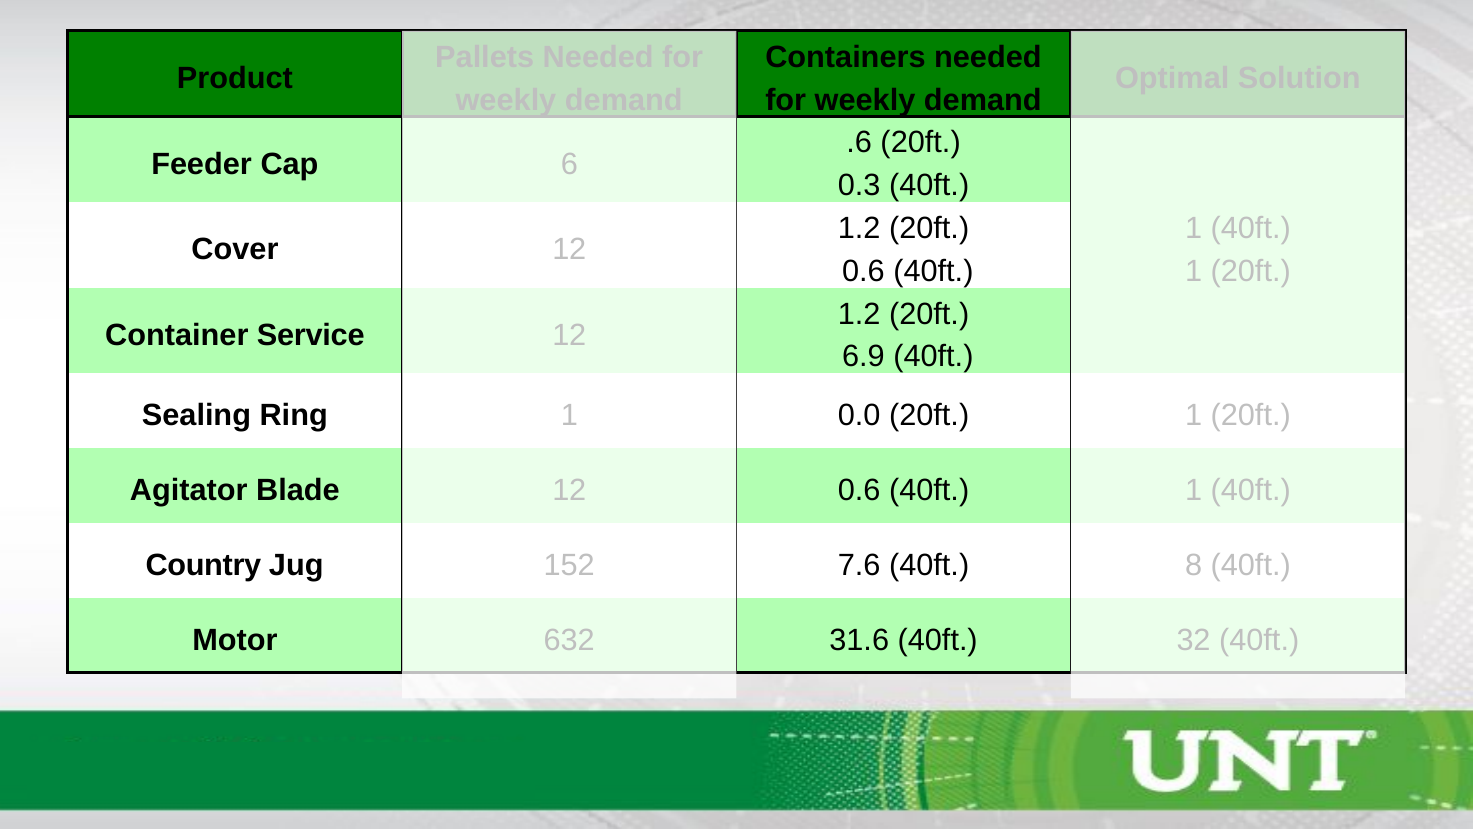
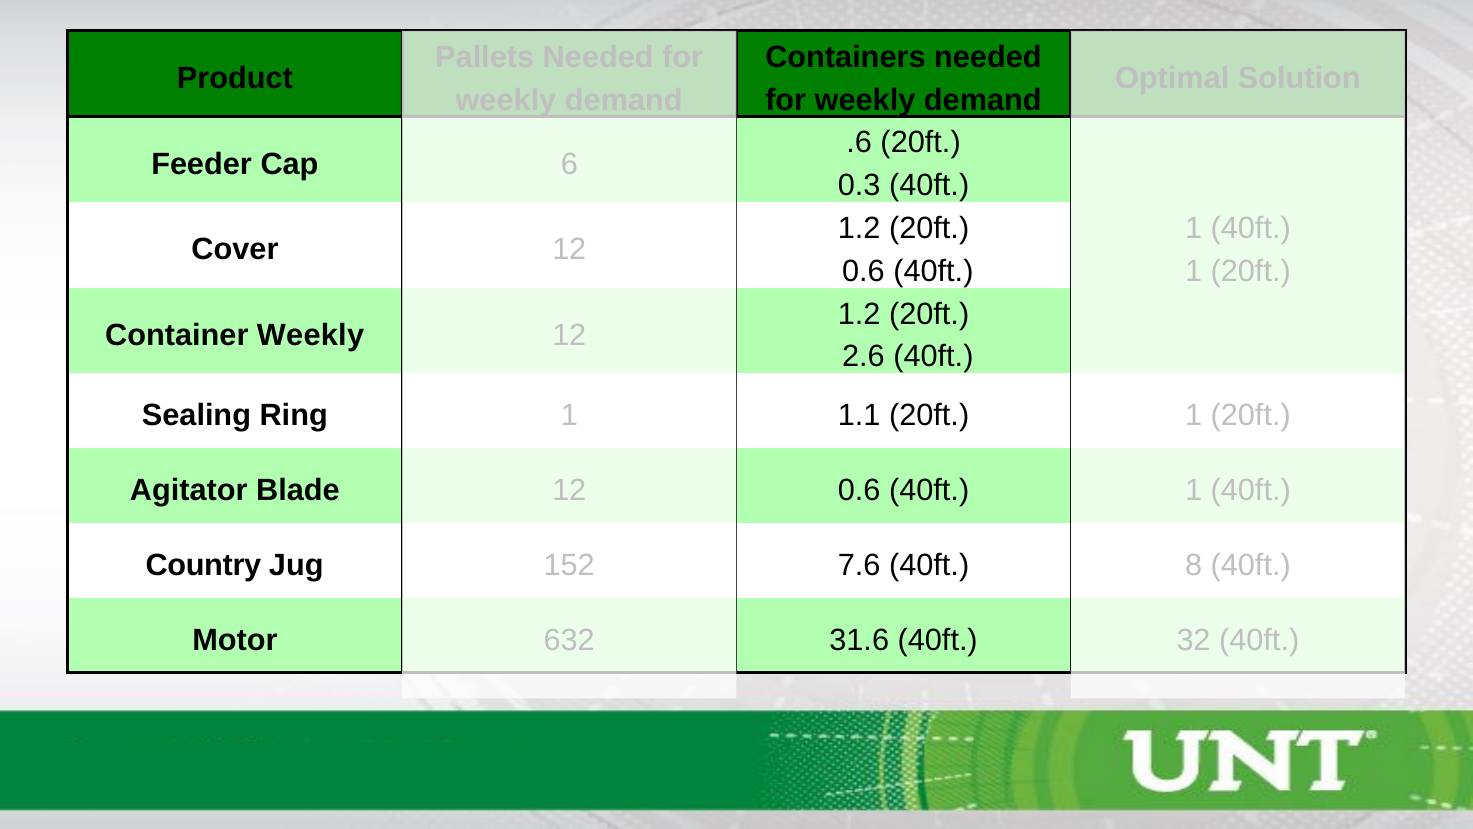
Container Service: Service -> Weekly (311, 335)
6.9: 6.9 -> 2.6 (863, 356)
0.0: 0.0 -> 1.1 (859, 415)
